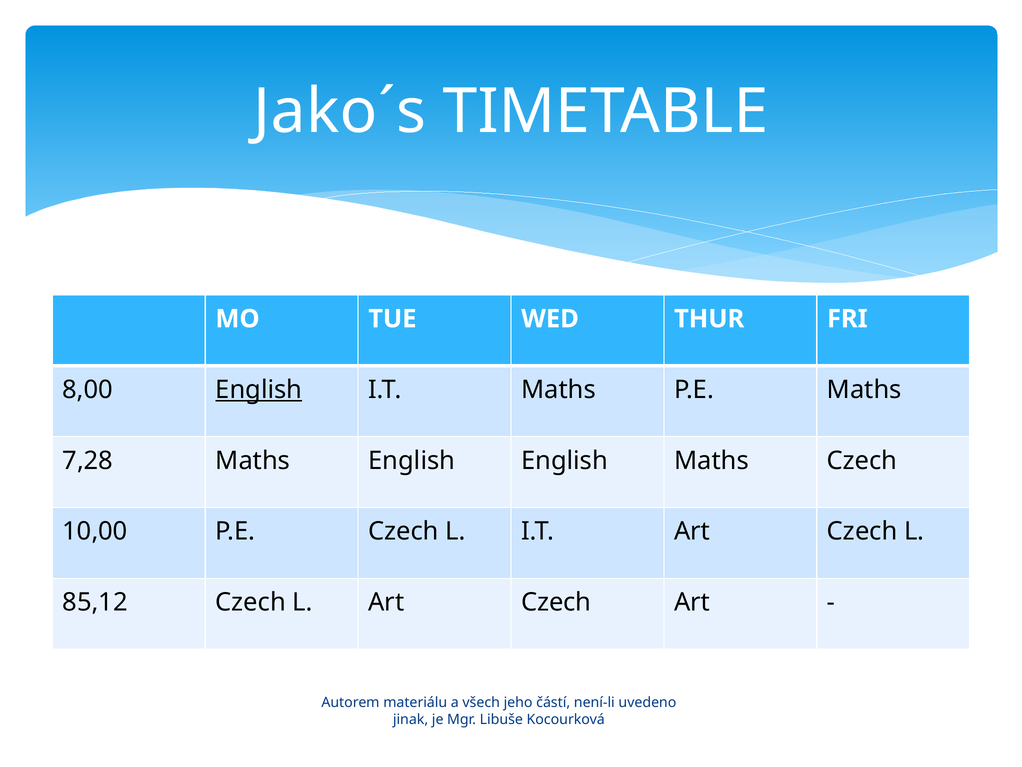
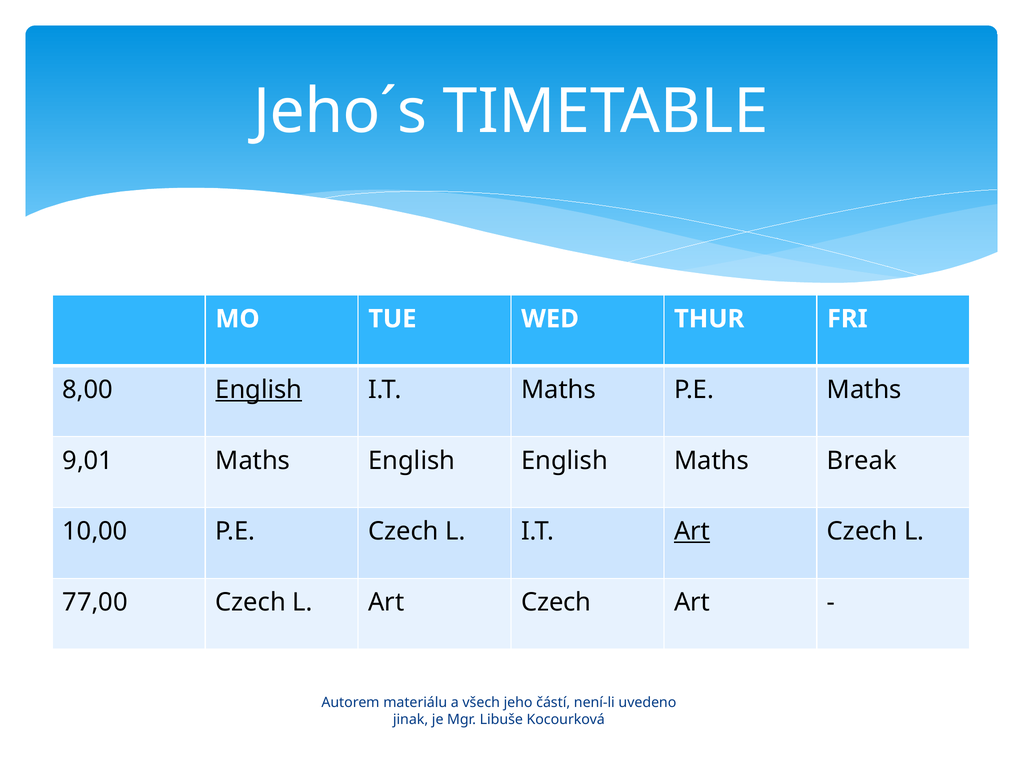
Jako´s: Jako´s -> Jeho´s (340, 111)
7,28: 7,28 -> 9,01 (88, 460)
Maths Czech: Czech -> Break (862, 460)
Art underline: none -> present (692, 531)
85,12: 85,12 -> 77,00 (95, 602)
